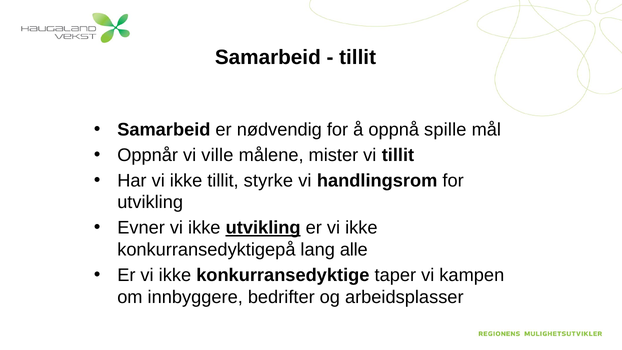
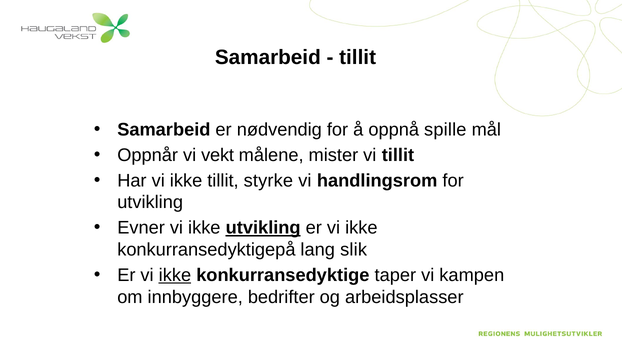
ville: ville -> vekt (218, 155)
alle: alle -> slik (354, 250)
ikke underline: none -> present (175, 275)
